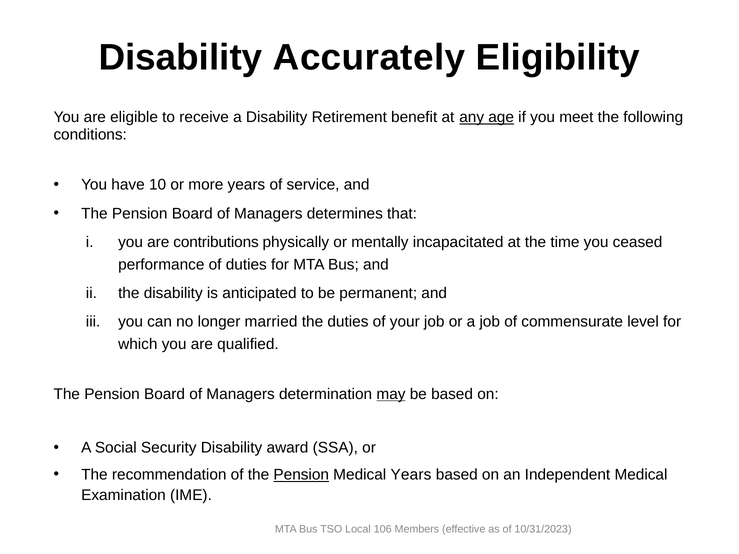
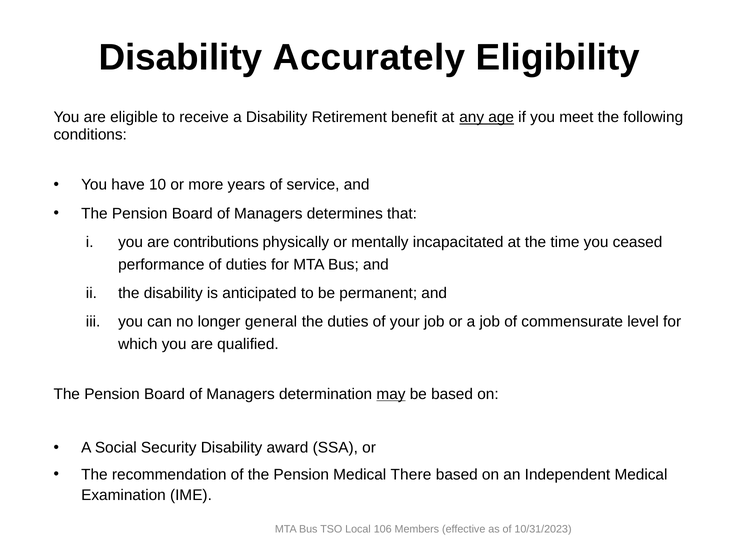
married: married -> general (271, 322)
Pension underline: present -> none (301, 475)
Medical Years: Years -> There (411, 475)
